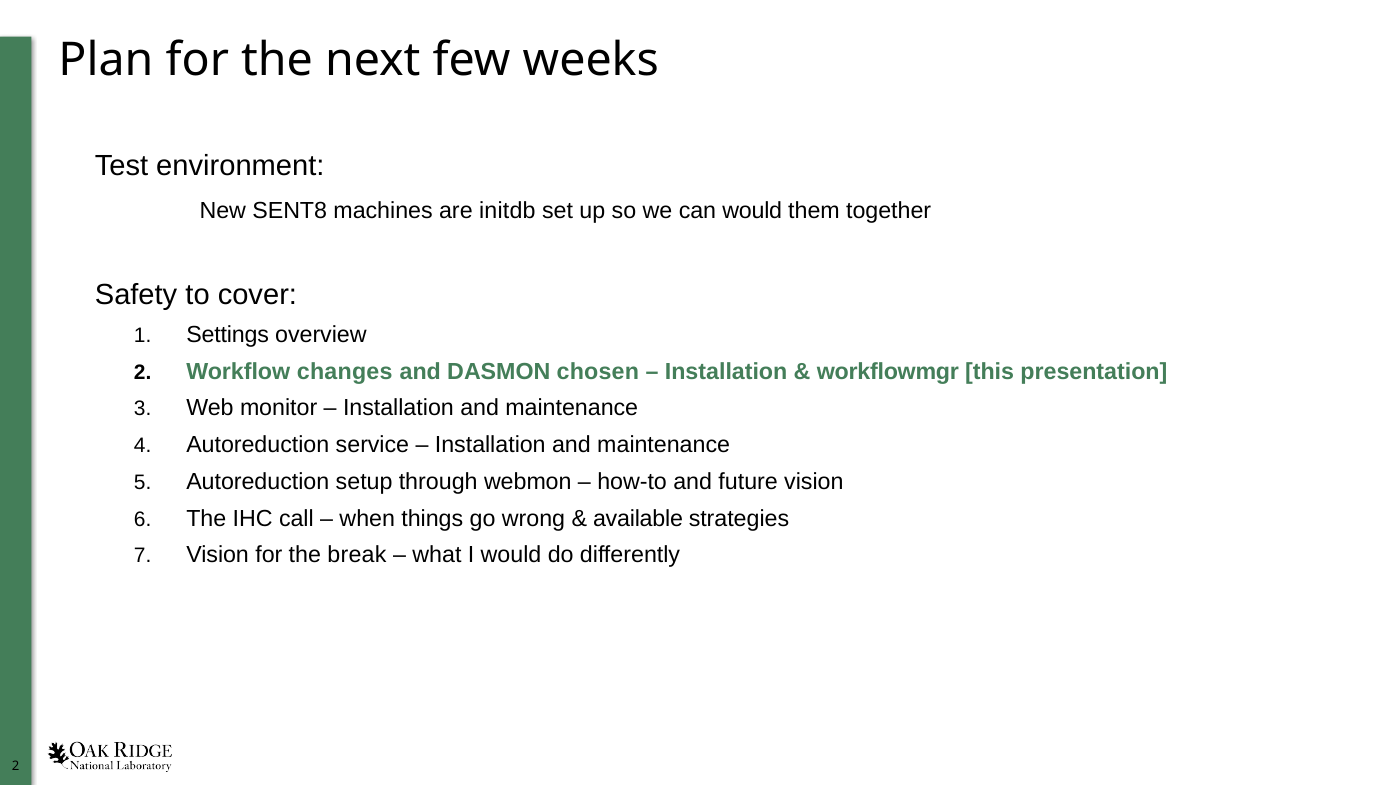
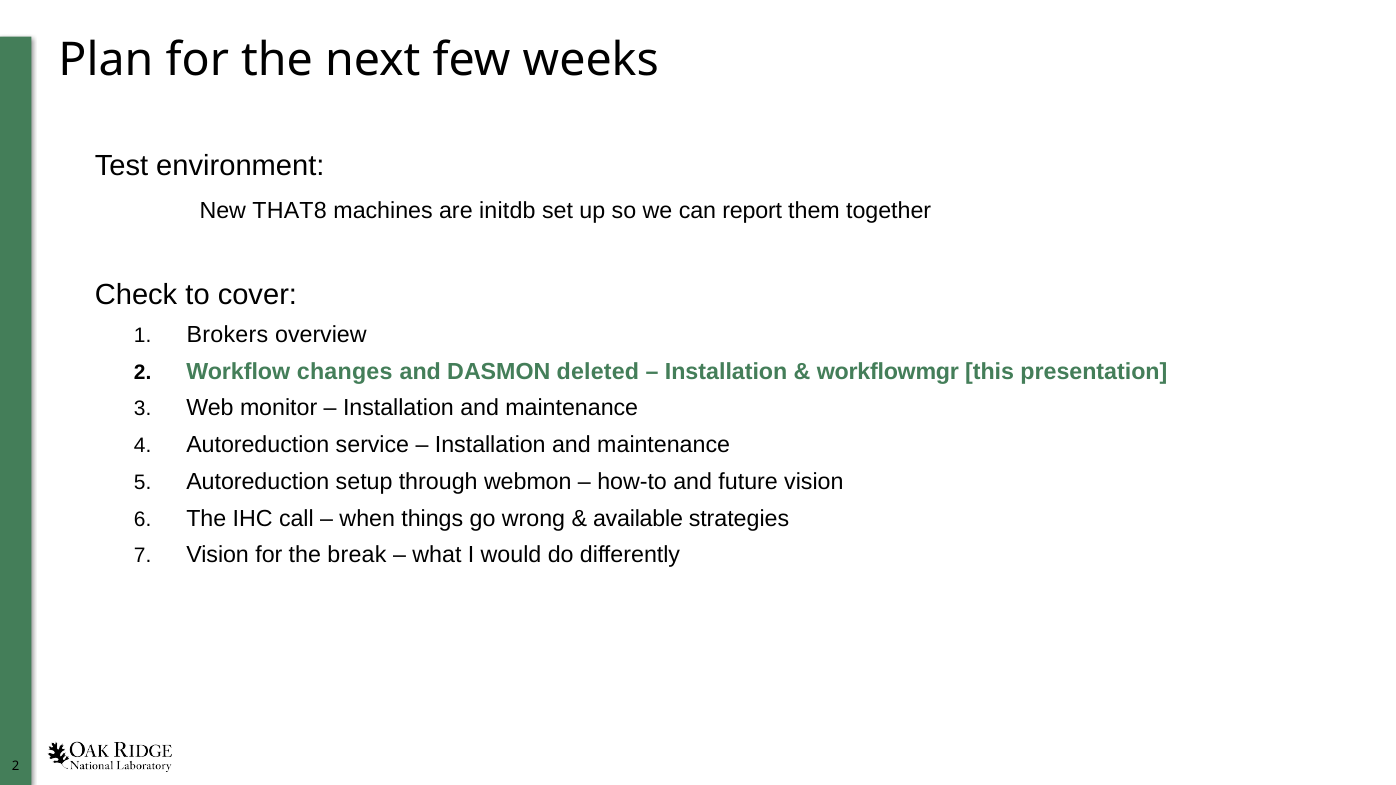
SENT8: SENT8 -> THAT8 (290, 211)
can would: would -> report (752, 211)
Safety: Safety -> Check (136, 295)
Settings: Settings -> Brokers (227, 335)
chosen: chosen -> deleted (598, 372)
